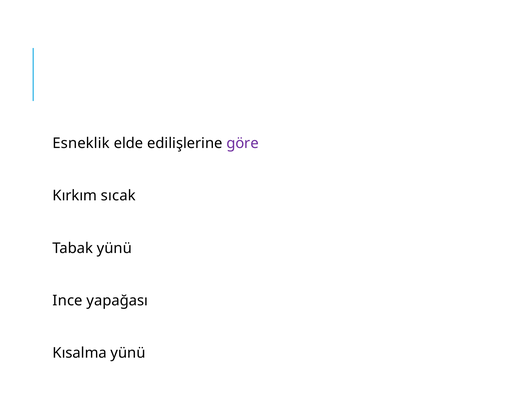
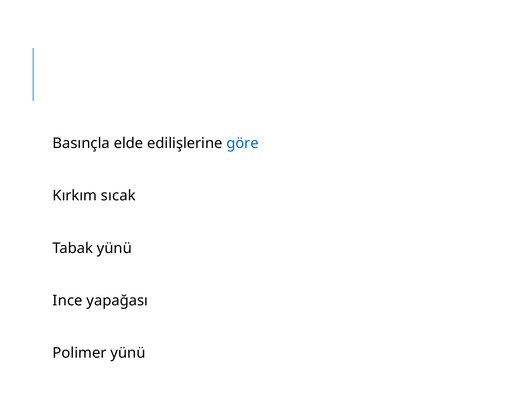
Esneklik: Esneklik -> Basınçla (81, 143)
göre colour: purple -> blue (243, 143)
Kısalma: Kısalma -> Polimer (80, 353)
